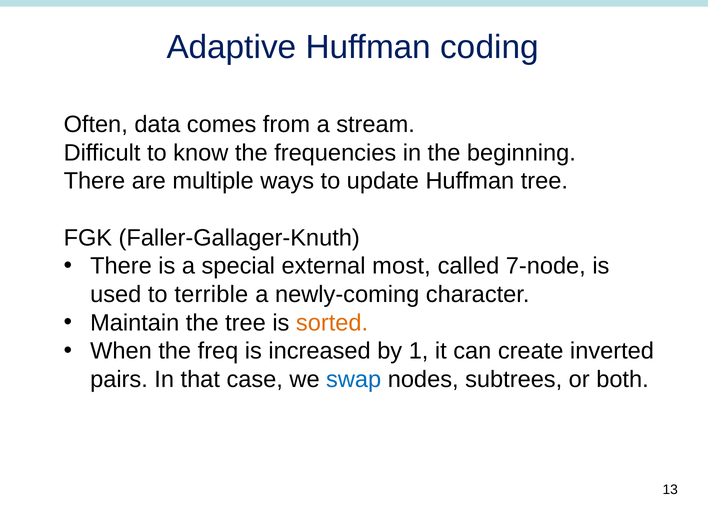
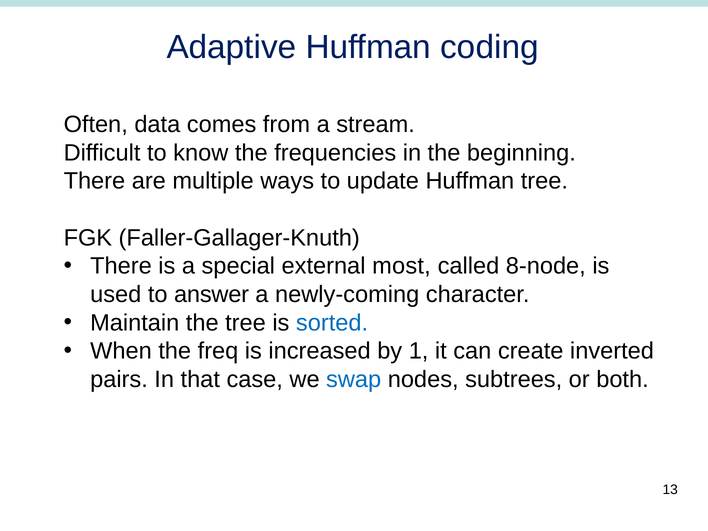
7-node: 7-node -> 8-node (546, 266)
terrible: terrible -> answer (212, 294)
sorted colour: orange -> blue (332, 323)
